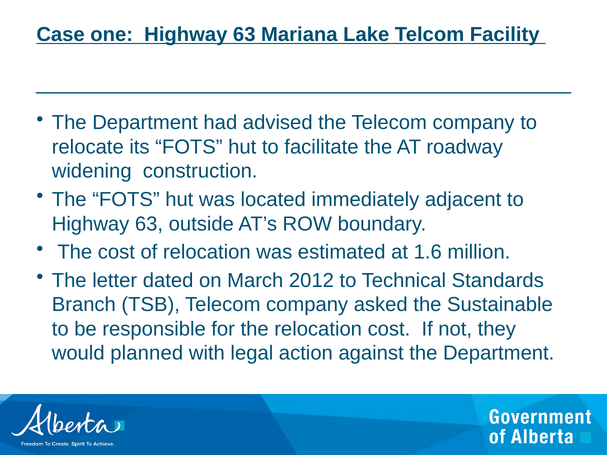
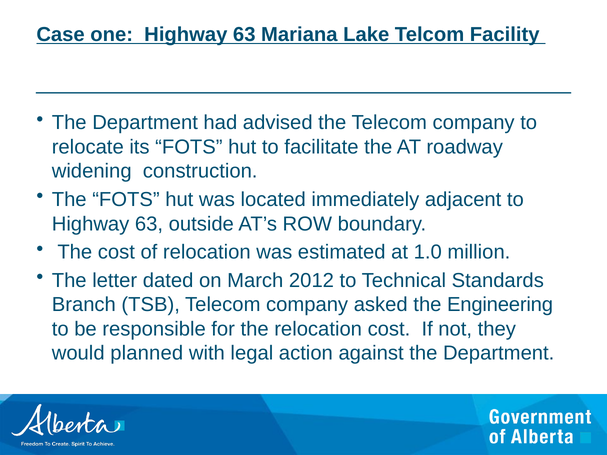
1.6: 1.6 -> 1.0 (428, 252)
Sustainable: Sustainable -> Engineering (500, 305)
